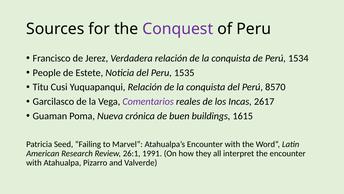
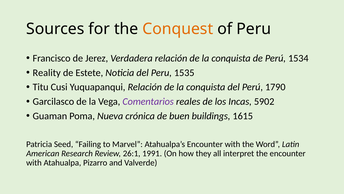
Conquest colour: purple -> orange (178, 29)
People: People -> Reality (47, 73)
8570: 8570 -> 1790 (275, 87)
2617: 2617 -> 5902 (264, 101)
